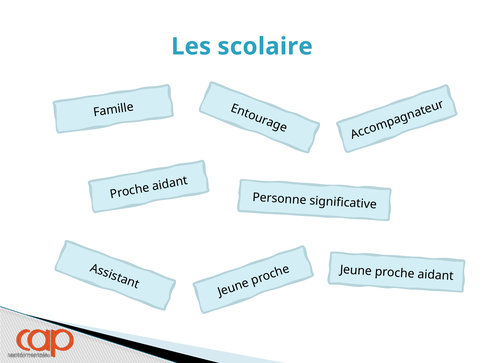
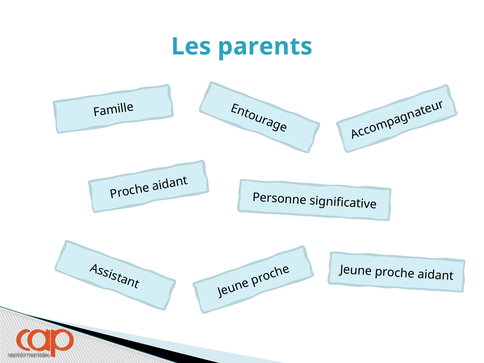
scolaire: scolaire -> parents (265, 46)
